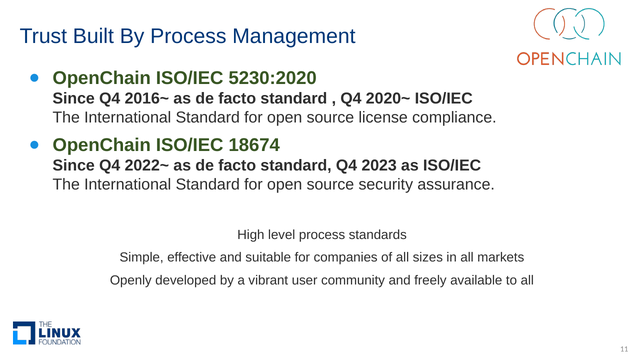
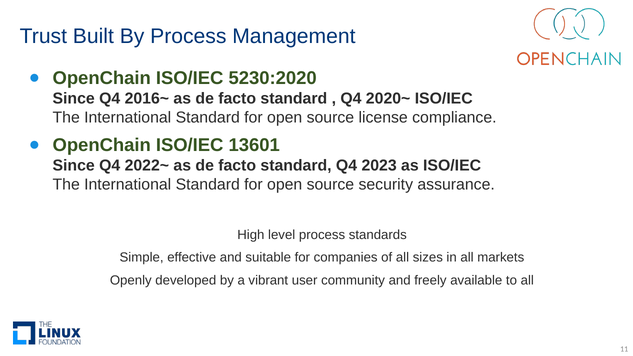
18674: 18674 -> 13601 (254, 145)
